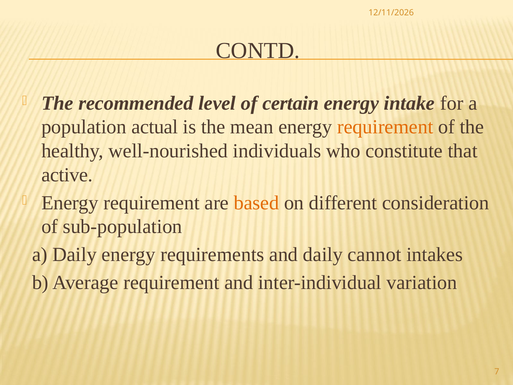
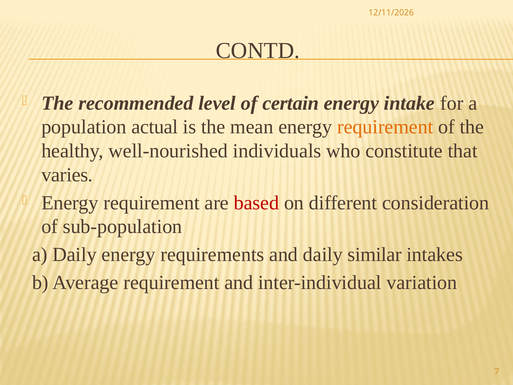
active: active -> varies (67, 175)
based colour: orange -> red (256, 203)
cannot: cannot -> similar (375, 254)
